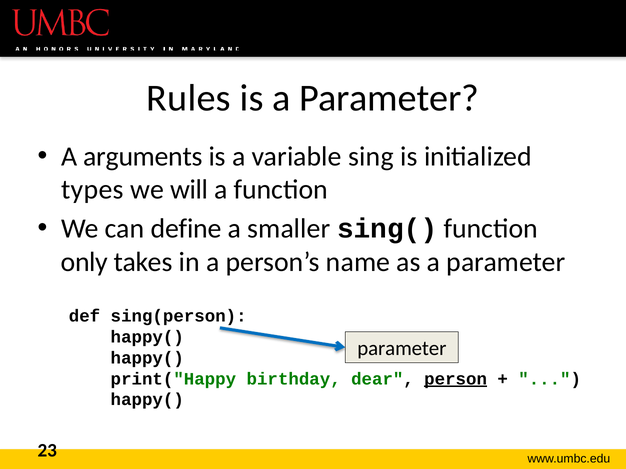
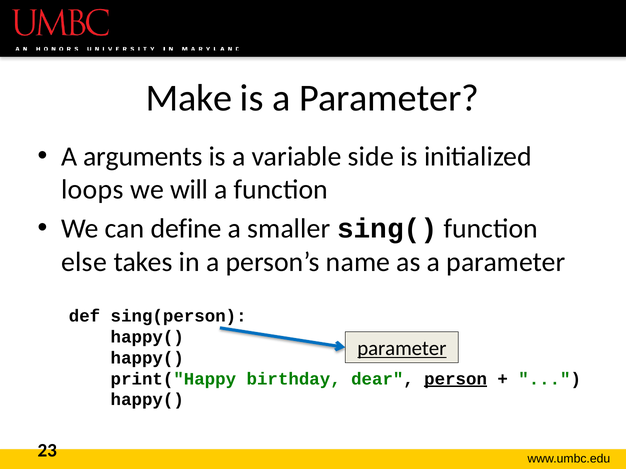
Rules: Rules -> Make (189, 98)
sing: sing -> side (371, 157)
types: types -> loops (92, 190)
only: only -> else (84, 262)
parameter underline: none -> present (402, 349)
